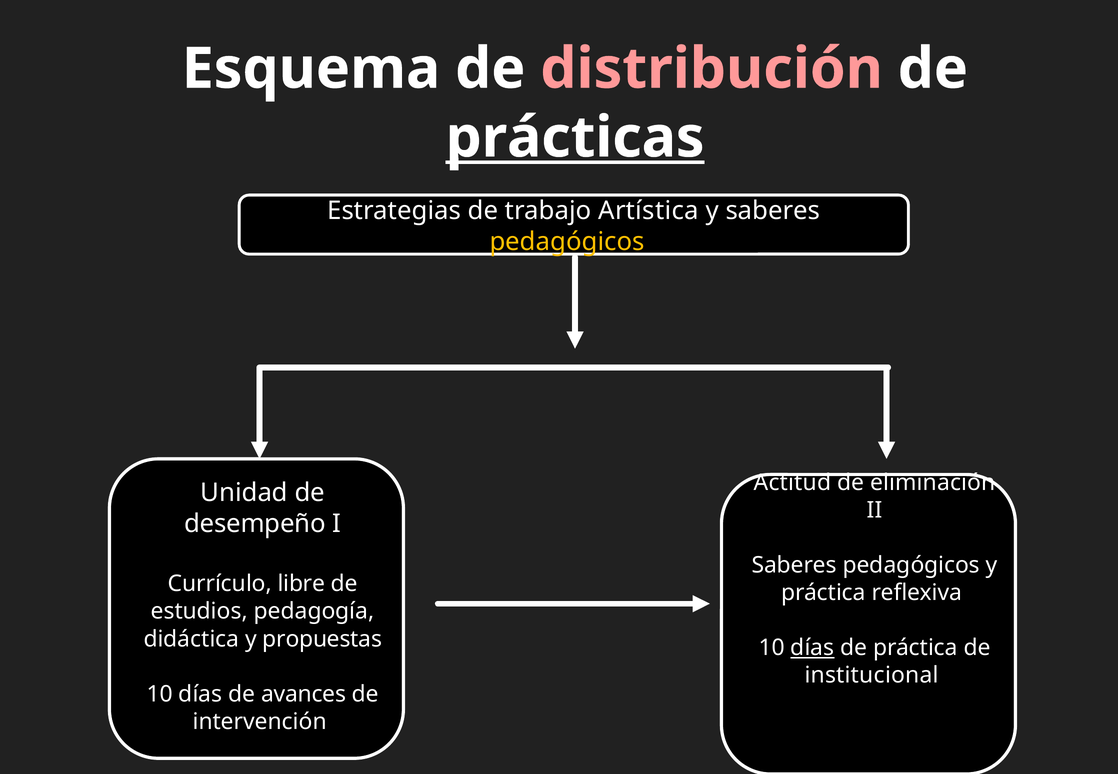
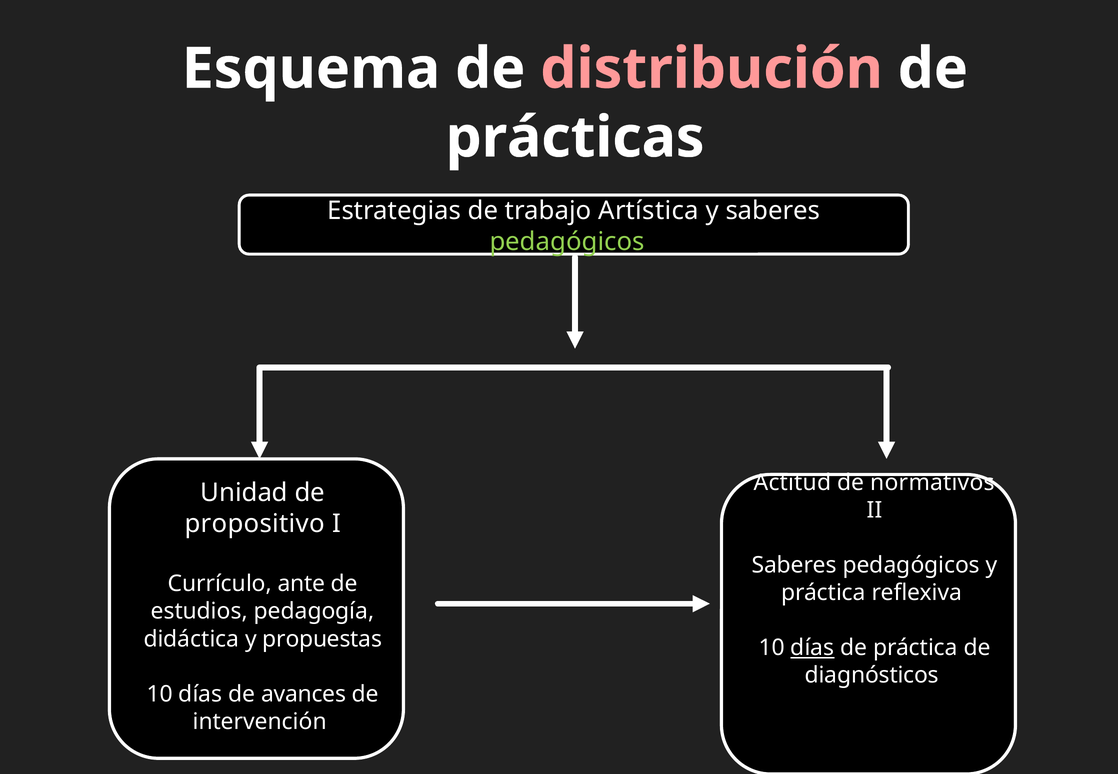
prácticas underline: present -> none (575, 138)
pedagógicos colour: yellow -> light green (567, 242)
eliminación: eliminación -> normativos (933, 483)
desempeño: desempeño -> propositivo (255, 524)
libre: libre -> ante (301, 584)
institucional: institucional -> diagnósticos (872, 675)
